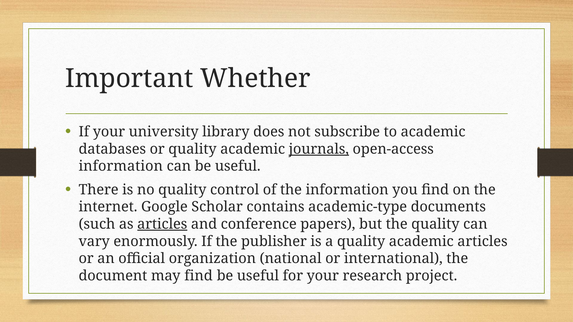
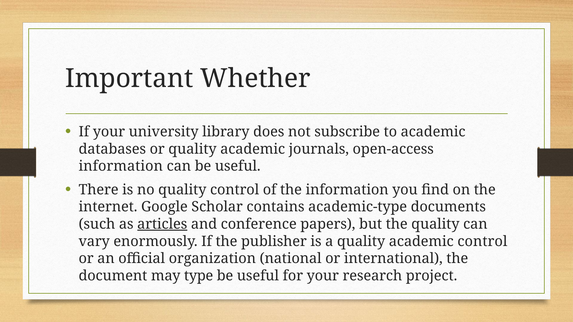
journals underline: present -> none (319, 149)
academic articles: articles -> control (482, 242)
may find: find -> type (199, 276)
